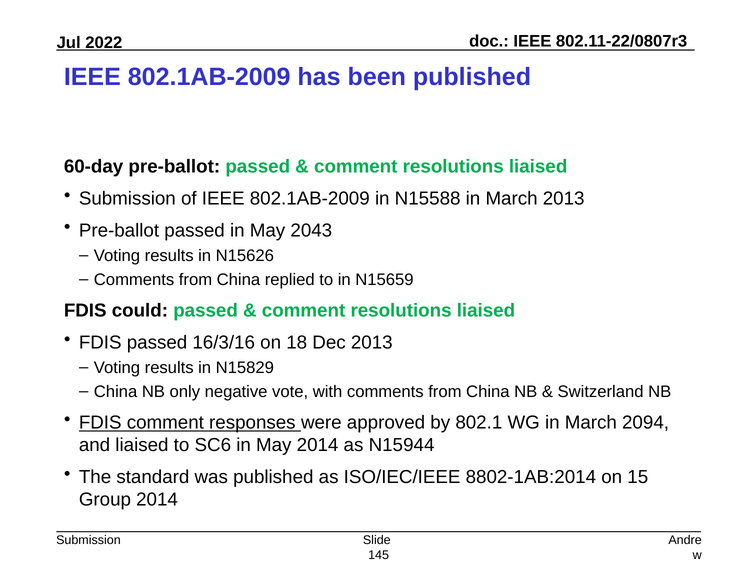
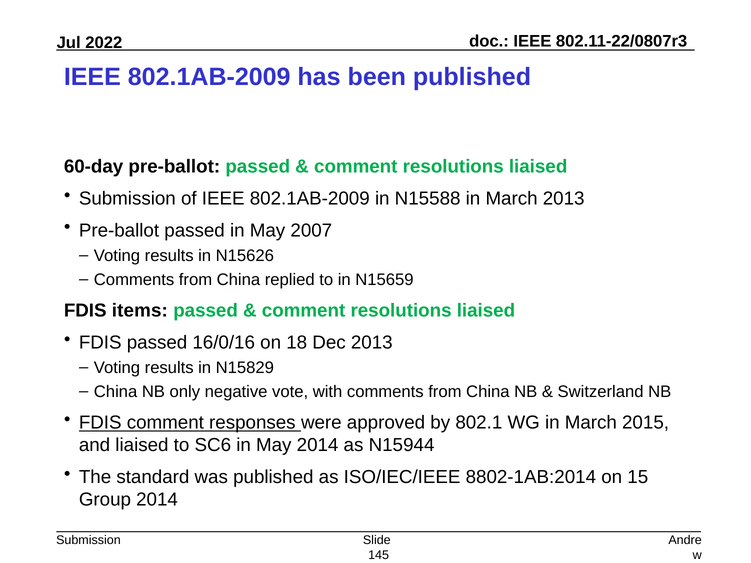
2043: 2043 -> 2007 (311, 230)
could: could -> items (140, 311)
16/3/16: 16/3/16 -> 16/0/16 (224, 343)
2094: 2094 -> 2015 (646, 423)
